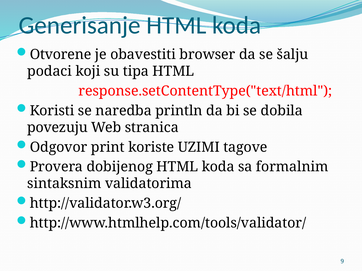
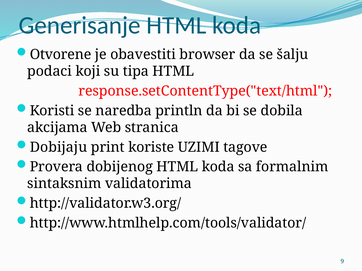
povezuju: povezuju -> akcijama (57, 128)
Odgovor: Odgovor -> Dobijaju (58, 147)
